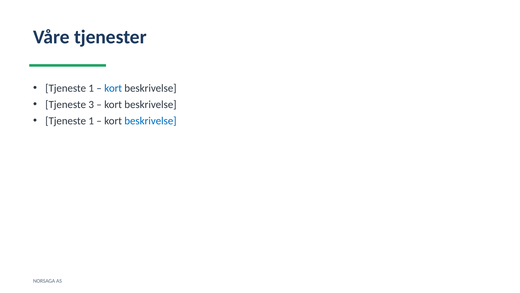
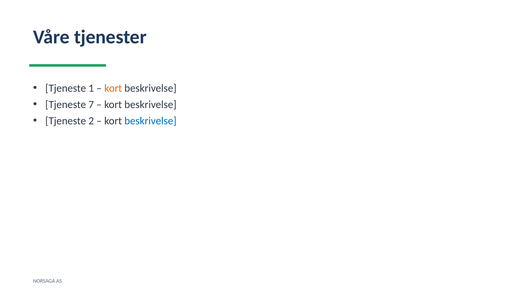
kort colour: blue -> orange (113, 88)
3: 3 -> 7 (91, 104)
1: 1 -> 2 (91, 121)
